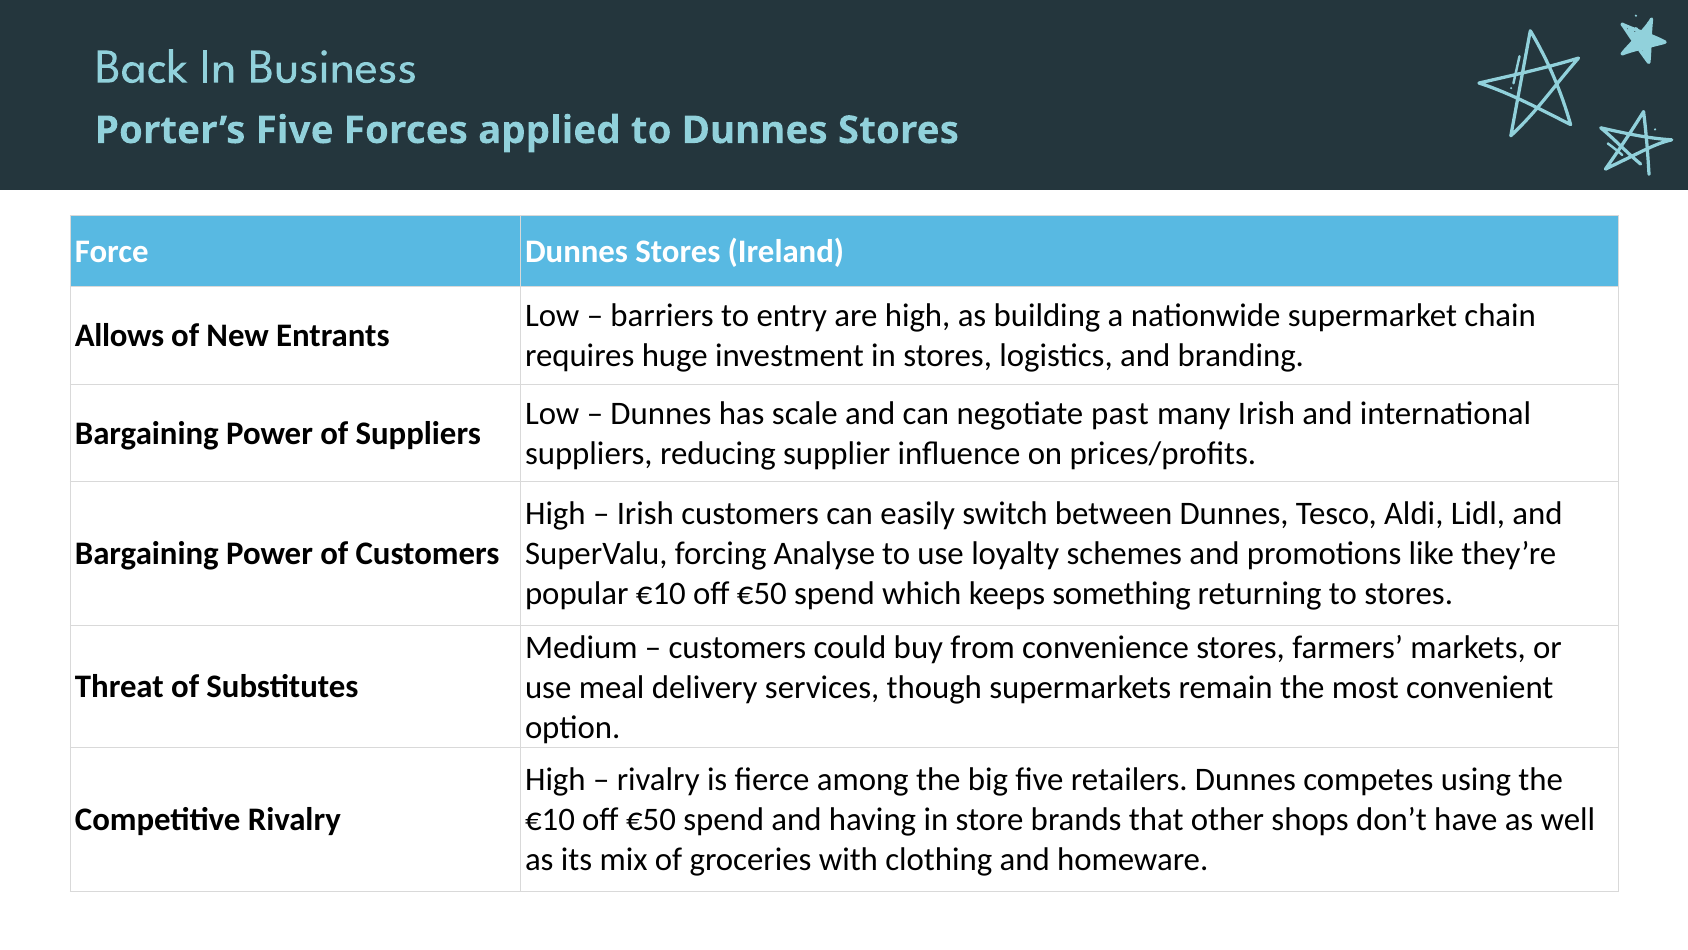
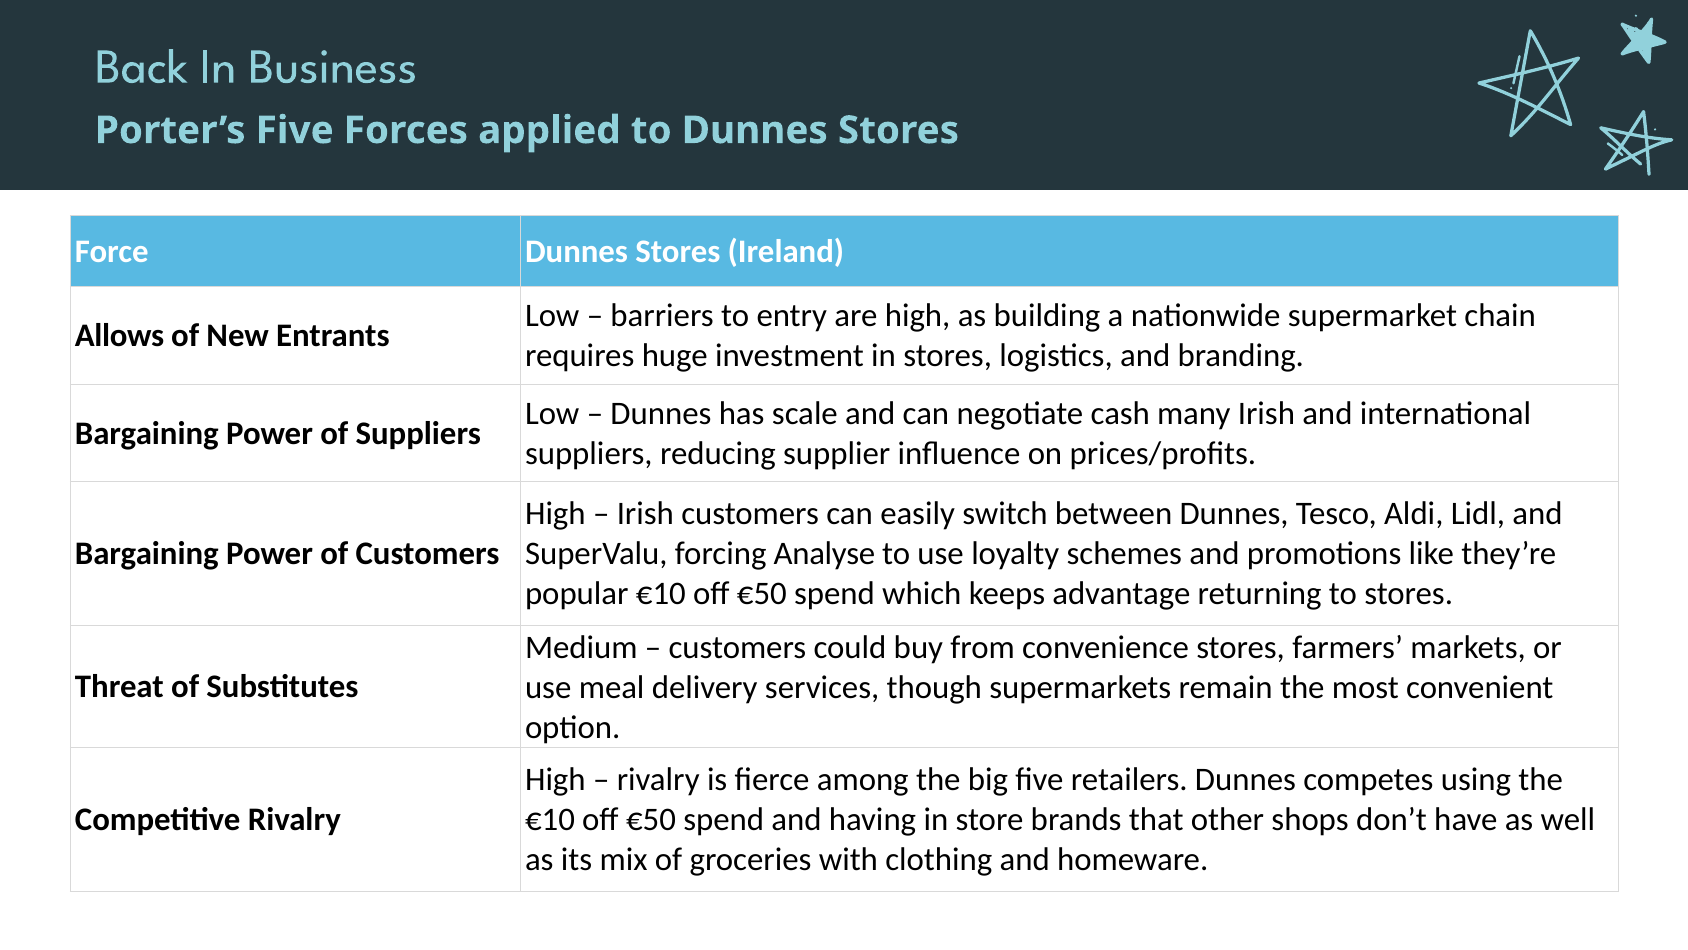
past: past -> cash (1120, 413)
something: something -> advantage (1121, 594)
